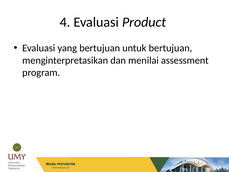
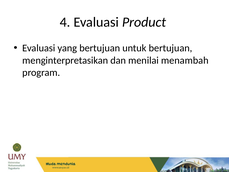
assessment: assessment -> menambah (185, 60)
